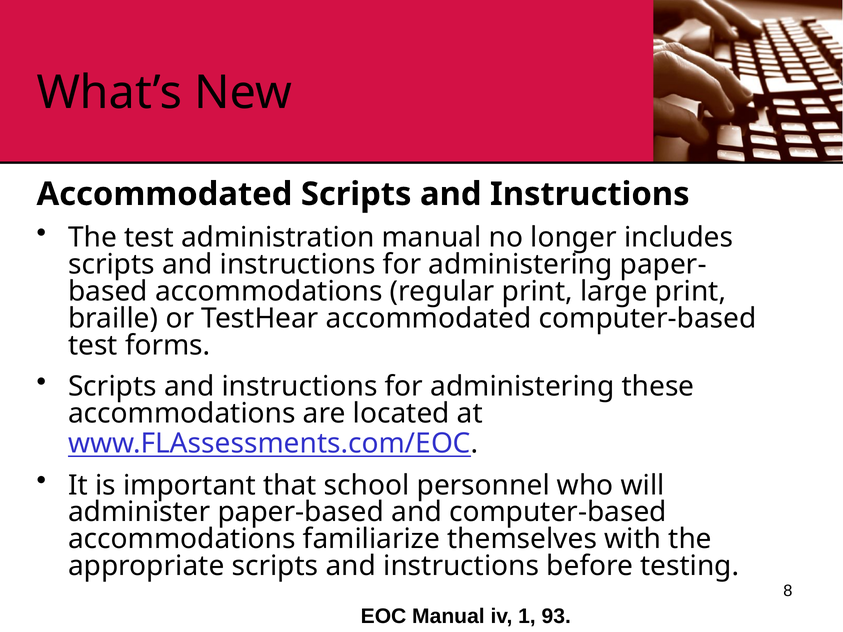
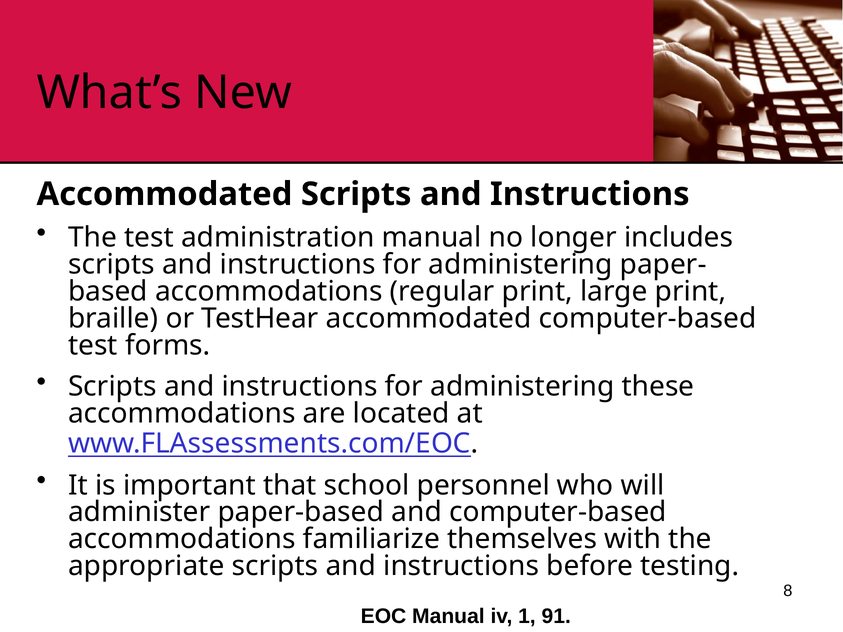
93: 93 -> 91 (556, 616)
